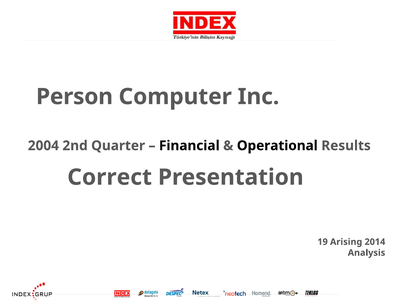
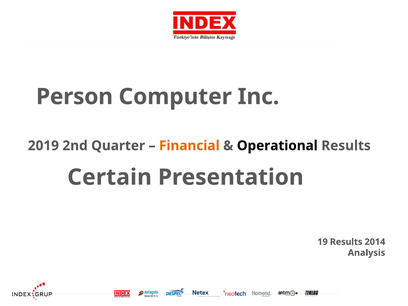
2004: 2004 -> 2019 (43, 146)
Financial colour: black -> orange (189, 146)
Correct: Correct -> Certain (110, 177)
19 Arising: Arising -> Results (346, 242)
